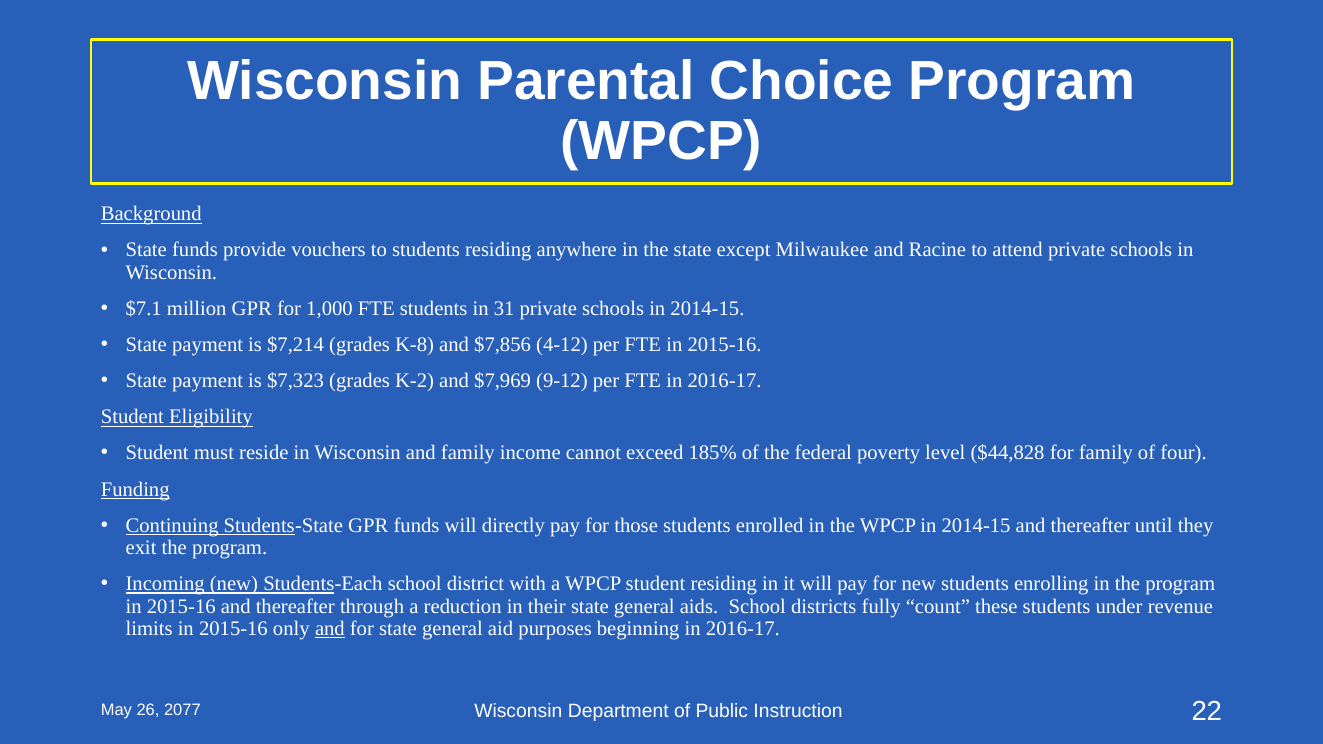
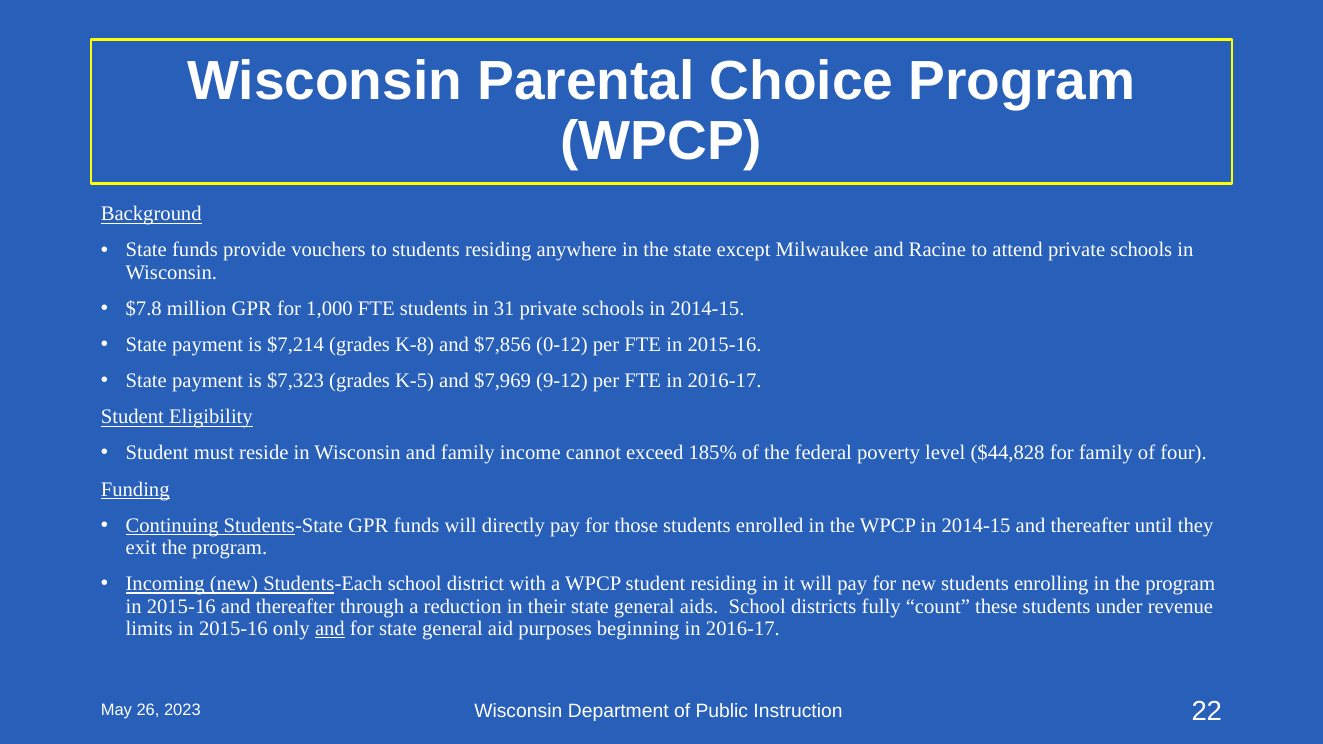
$7.1: $7.1 -> $7.8 (144, 309)
4-12: 4-12 -> 0-12 (562, 345)
K-2: K-2 -> K-5 (415, 381)
2077: 2077 -> 2023 (182, 711)
